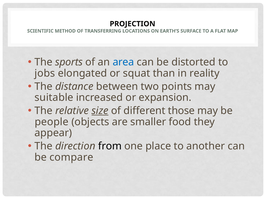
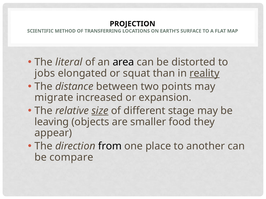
sports: sports -> literal (69, 62)
area colour: blue -> black (123, 62)
reality underline: none -> present (205, 73)
suitable: suitable -> migrate (54, 98)
those: those -> stage (181, 111)
people: people -> leaving (52, 122)
